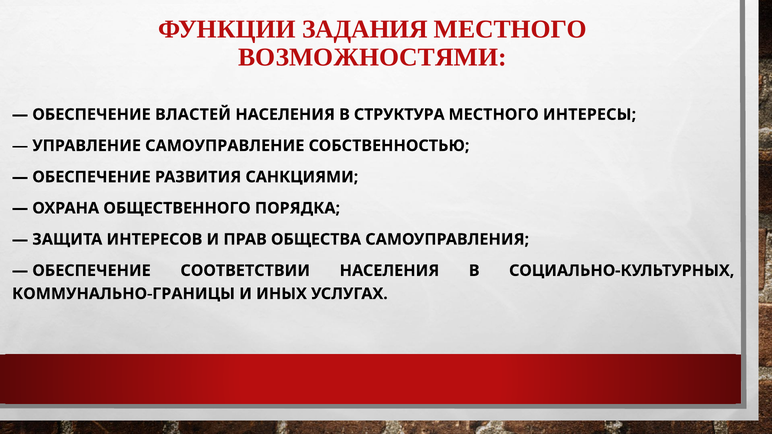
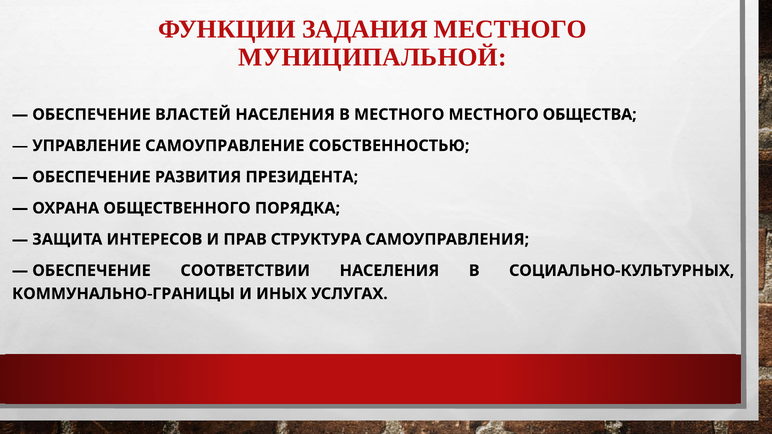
ВОЗМОЖНОСТЯМИ: ВОЗМОЖНОСТЯМИ -> МУНИЦИПАЛЬНОЙ (372, 57)
В СТРУКТУРА: СТРУКТУРА -> МЕСТНОГО (399, 115)
ИНТЕРЕСЫ: ИНТЕРЕСЫ -> ОБЩЕСТВА (590, 115)
САНКЦИЯМИ: САНКЦИЯМИ -> ПРЕЗИДЕНТА (302, 177)
ОБЩЕСТВА: ОБЩЕСТВА -> СТРУКТУРА (316, 240)
